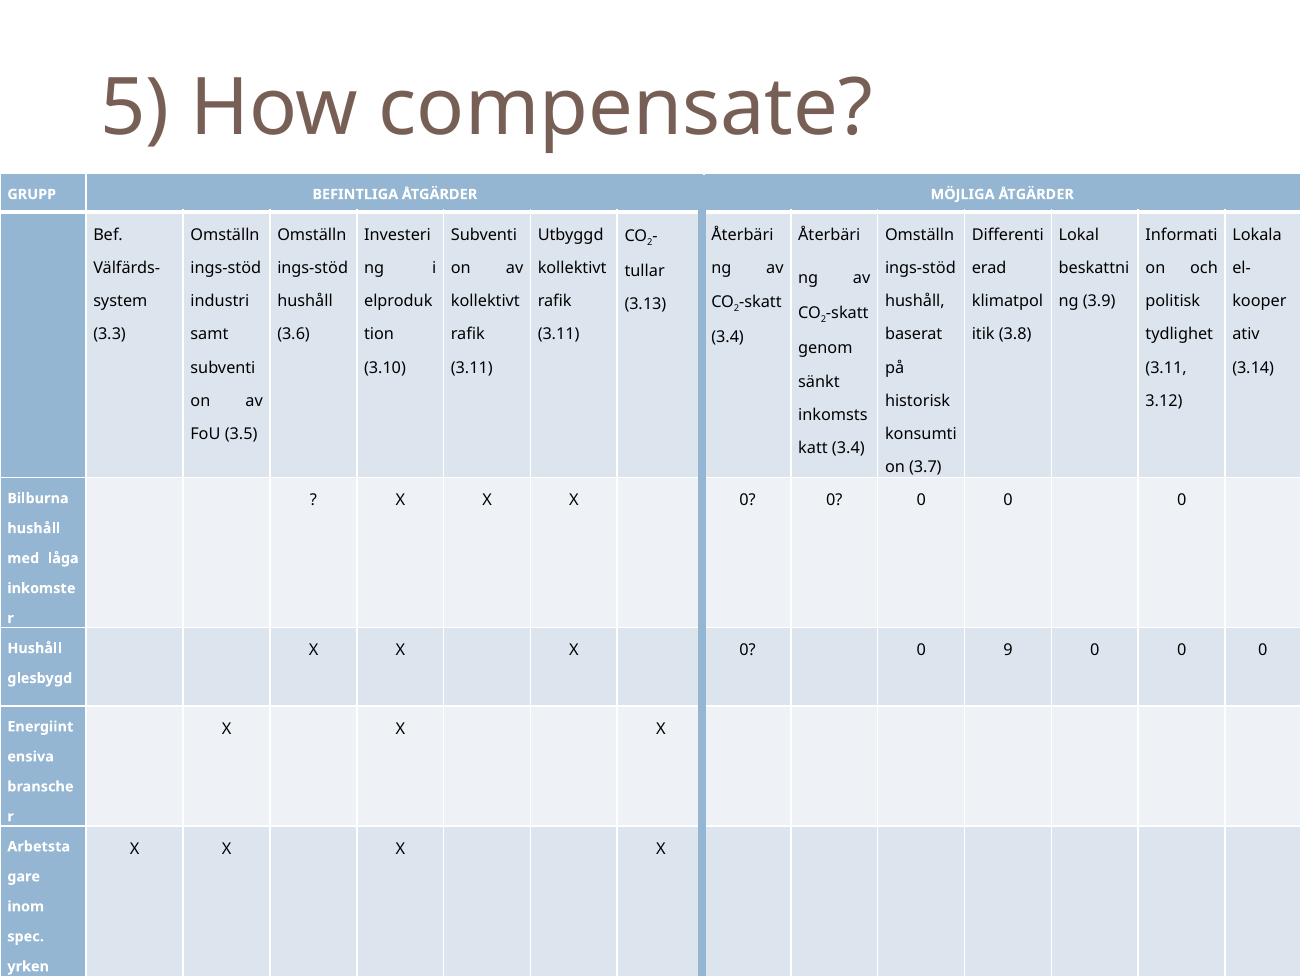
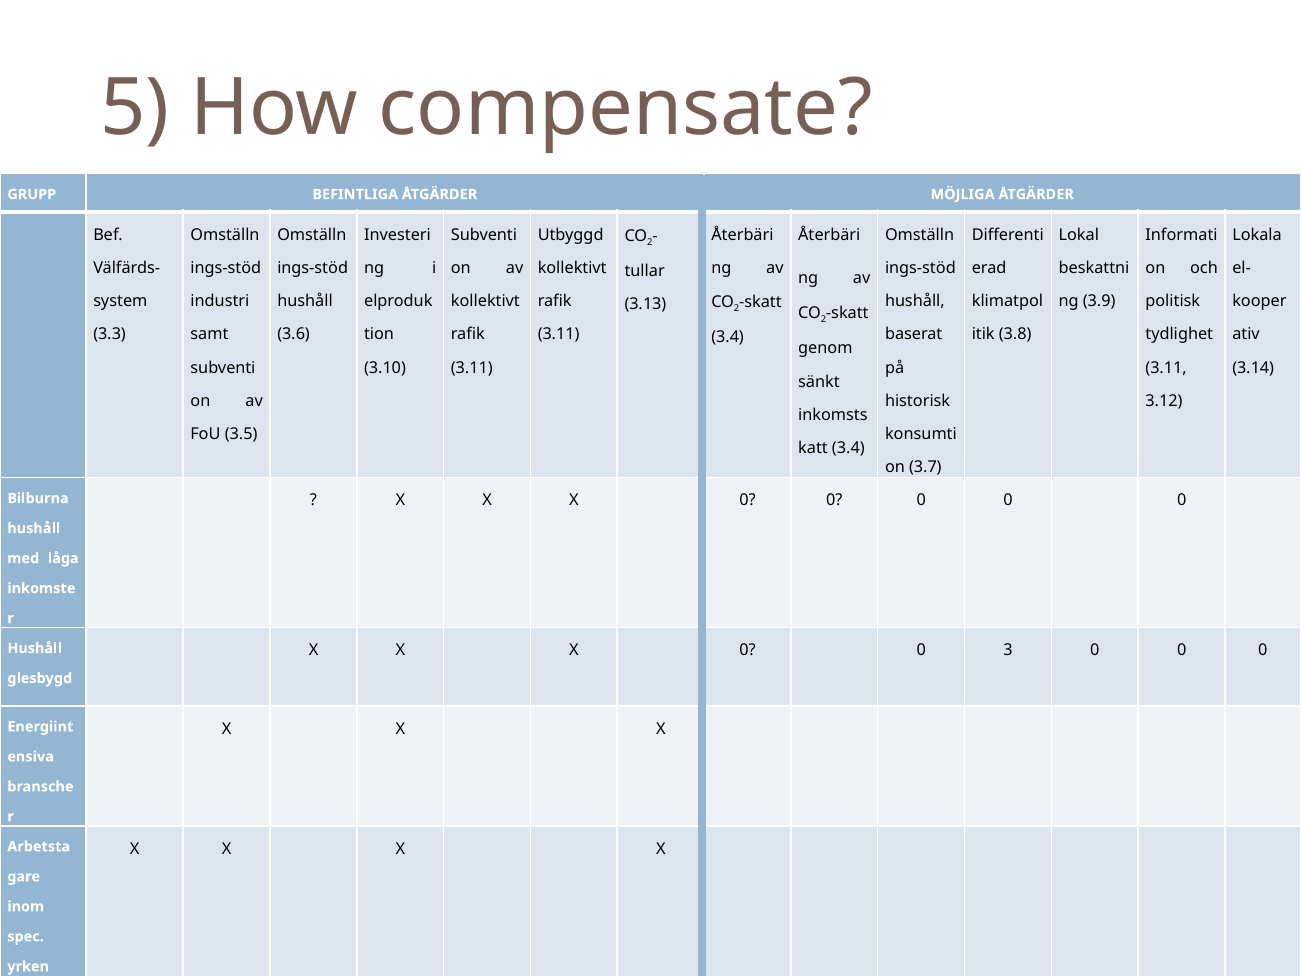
9: 9 -> 3 (1008, 650)
